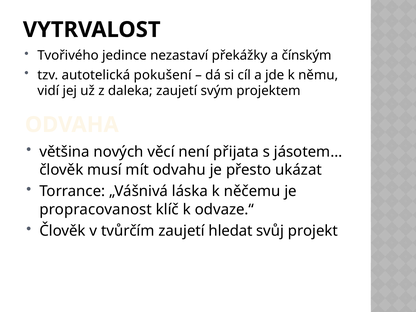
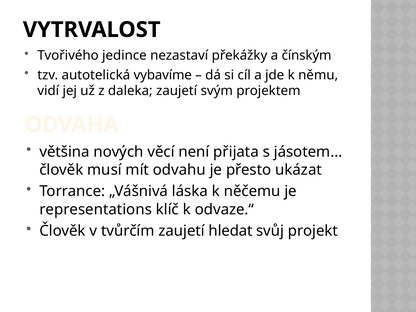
pokušení: pokušení -> vybavíme (163, 75)
propracovanost: propracovanost -> representations (96, 209)
